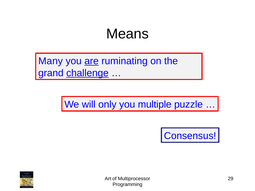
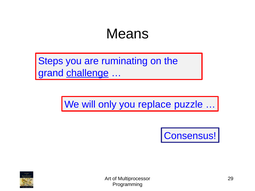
Many: Many -> Steps (51, 61)
are underline: present -> none (92, 61)
multiple: multiple -> replace (155, 105)
